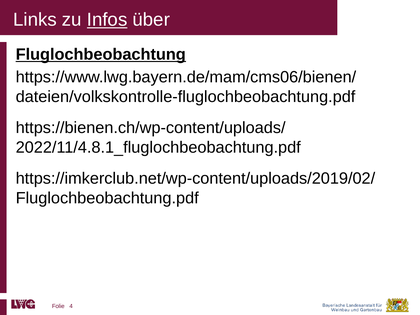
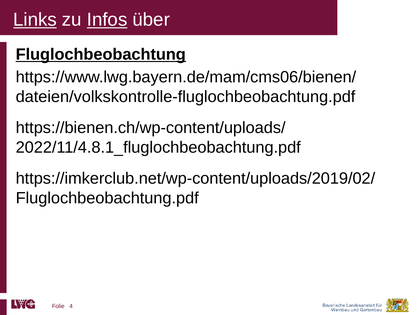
Links underline: none -> present (35, 20)
